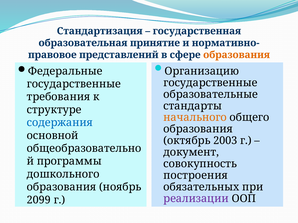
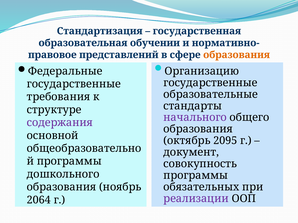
принятие: принятие -> обучении (155, 43)
начального colour: orange -> purple (195, 118)
содержания colour: blue -> purple (60, 123)
2003: 2003 -> 2095 (225, 141)
построения: построения -> программы (196, 176)
2099: 2099 -> 2064 (39, 200)
